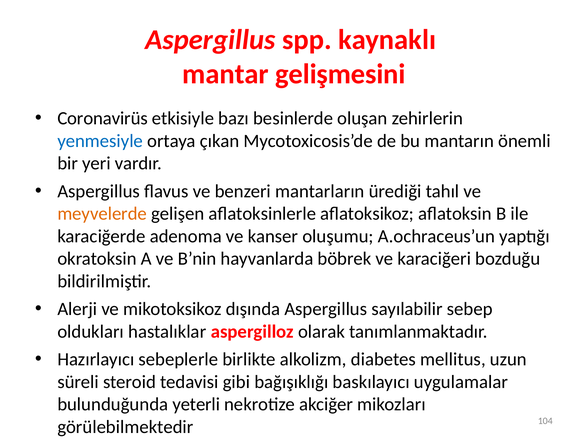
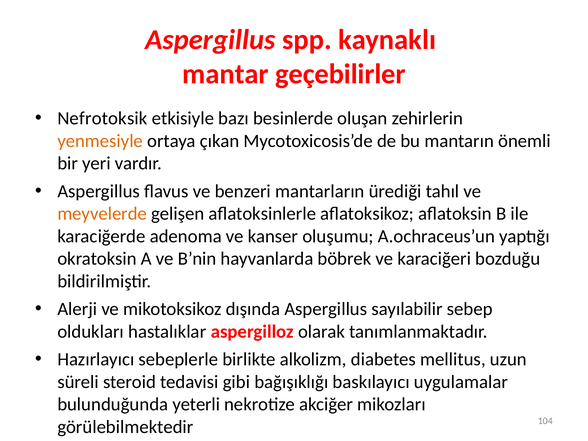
gelişmesini: gelişmesini -> geçebilirler (340, 74)
Coronavirüs: Coronavirüs -> Nefrotoksik (102, 118)
yenmesiyle colour: blue -> orange (100, 141)
